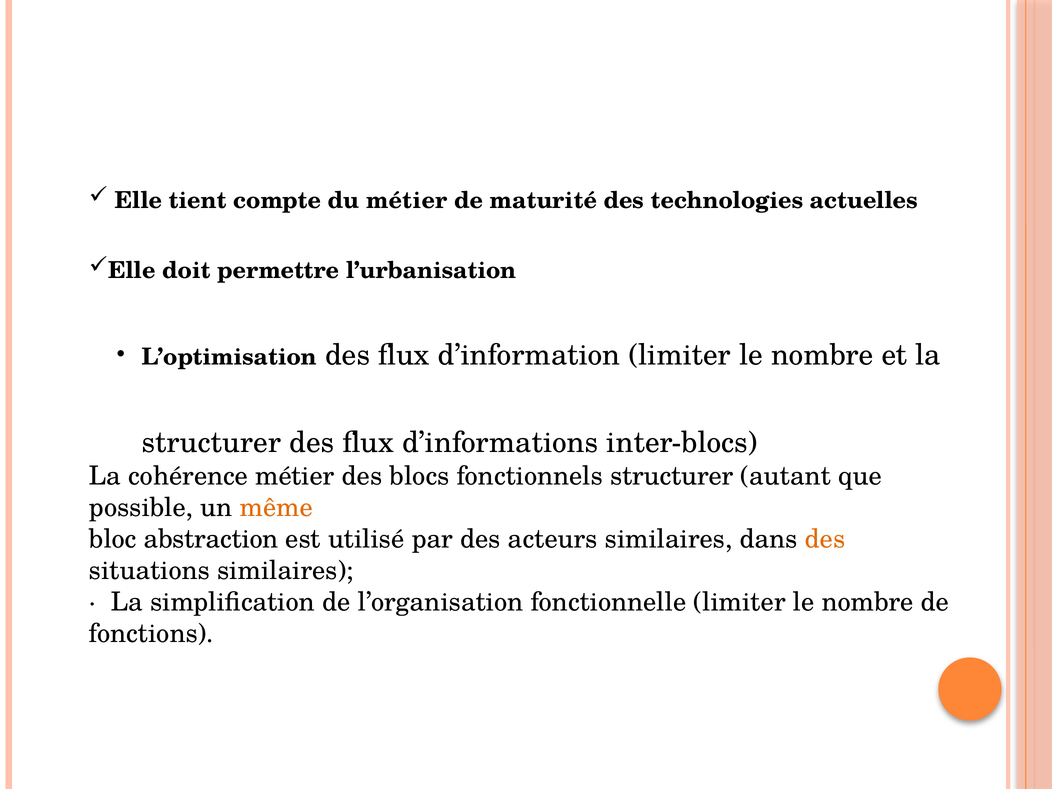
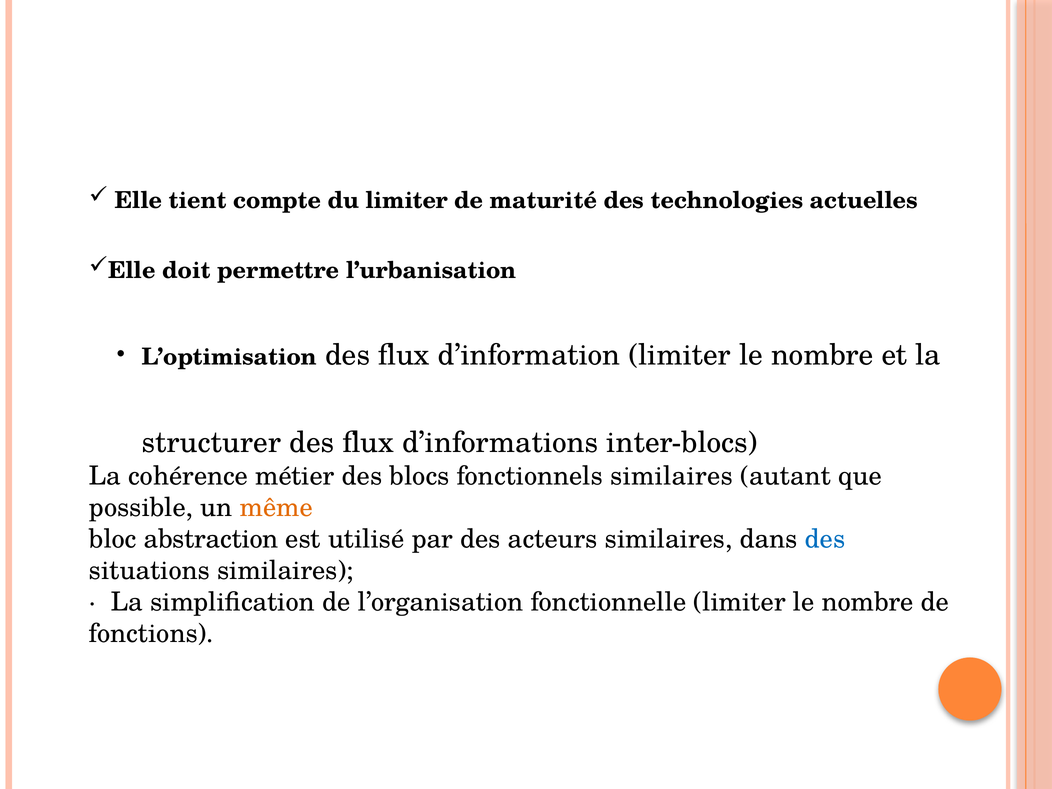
du métier: métier -> limiter (407, 200)
fonctionnels structurer: structurer -> similaires (672, 476)
des colour: orange -> blue (825, 539)
